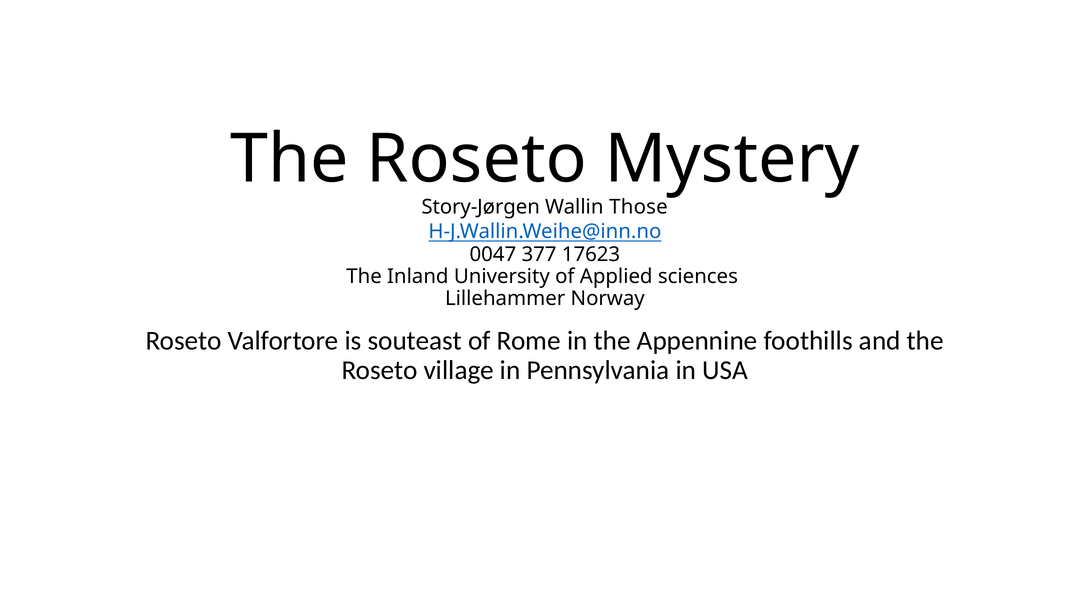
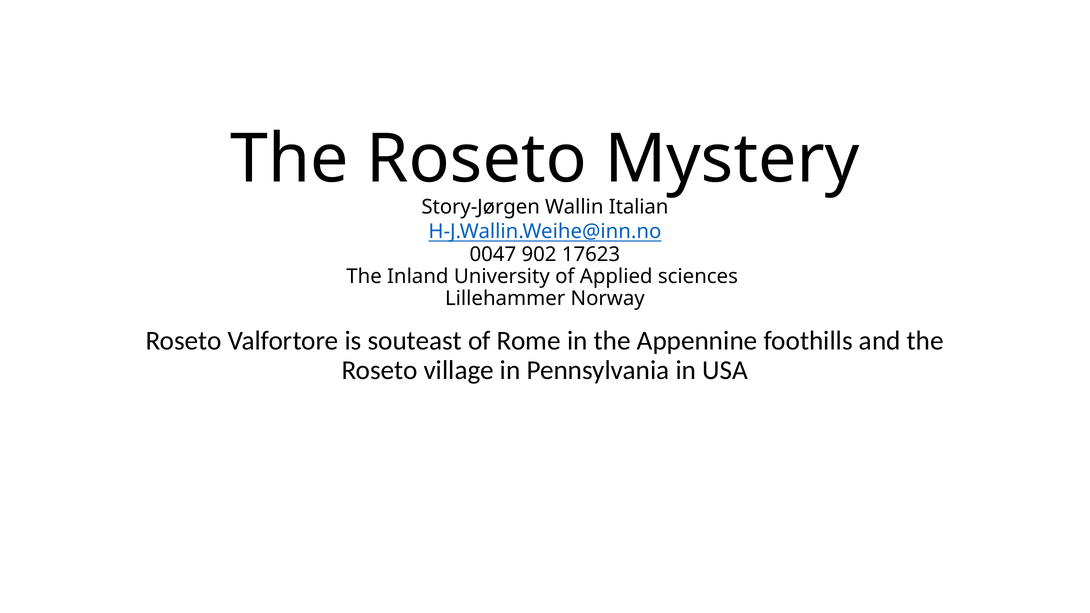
Those: Those -> Italian (639, 207)
377: 377 -> 902 (539, 254)
